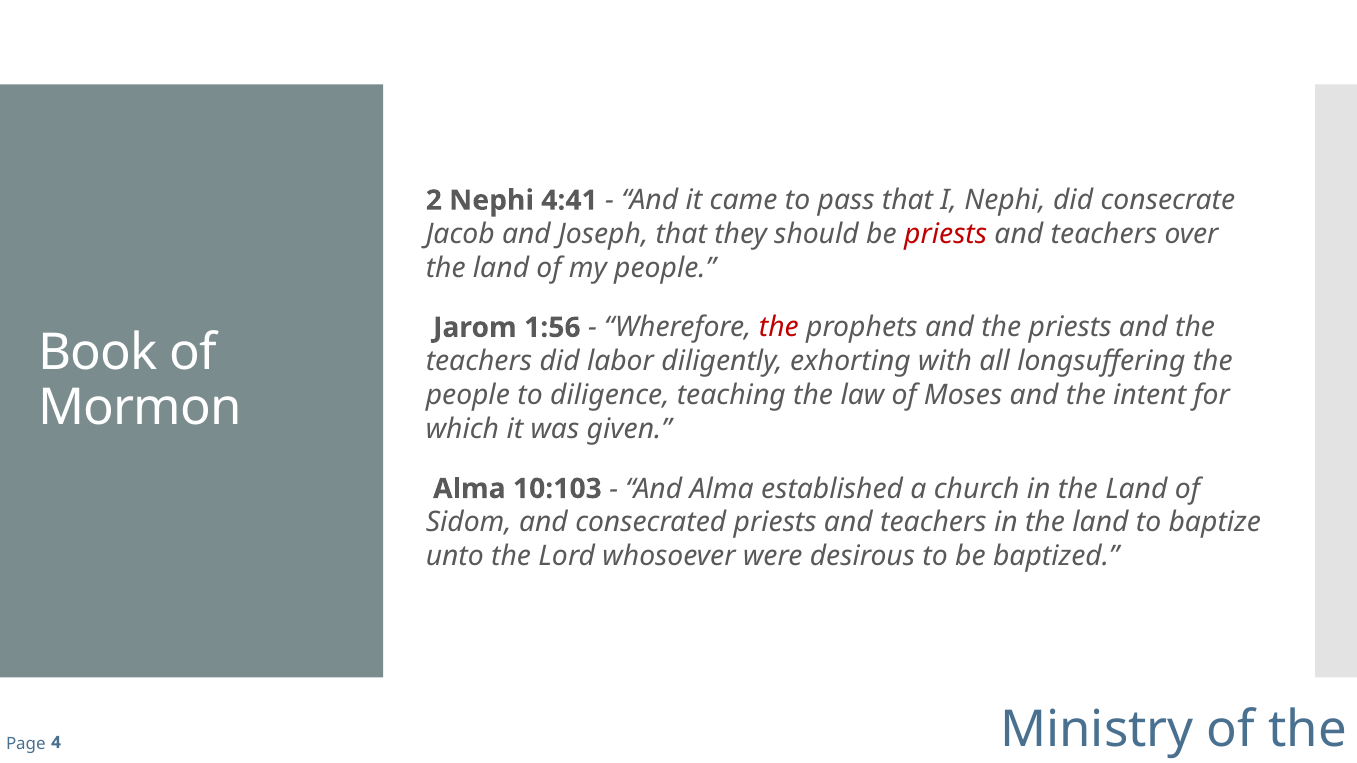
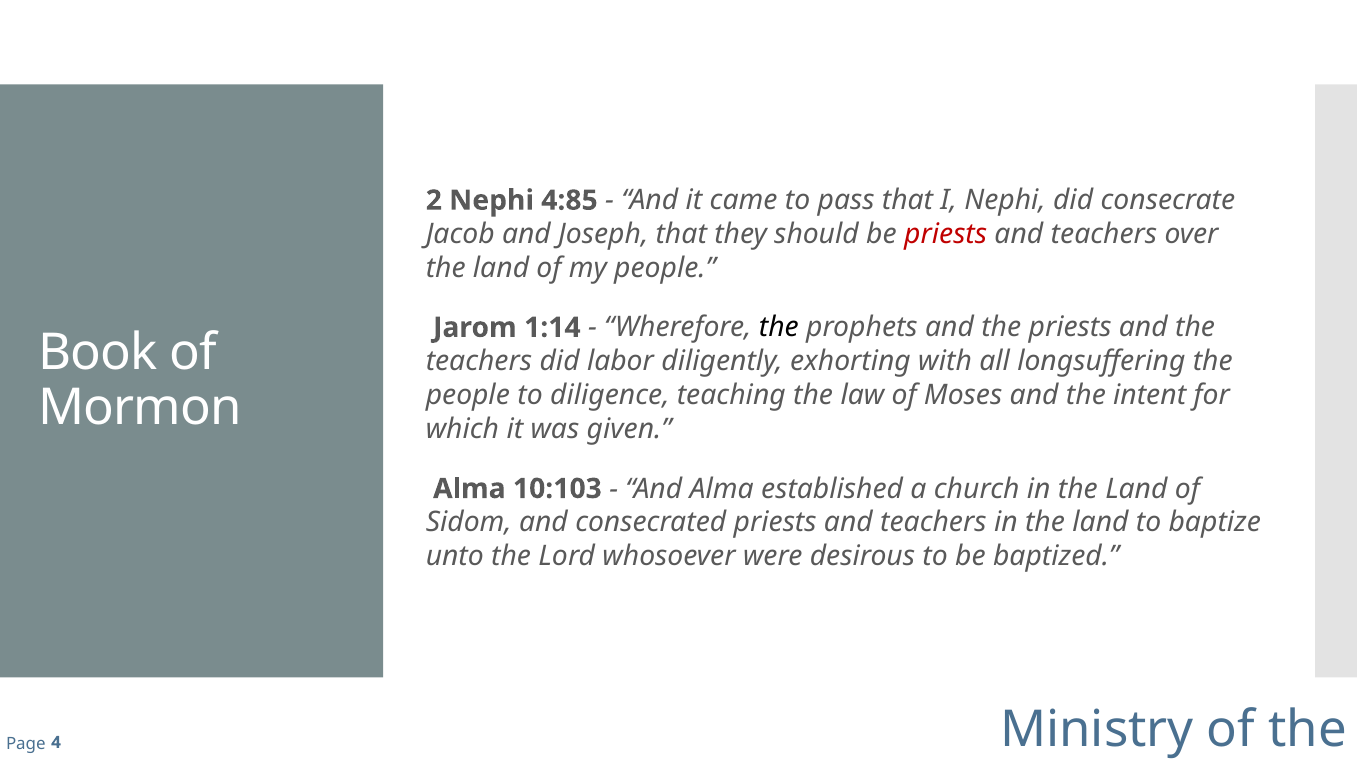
4:41: 4:41 -> 4:85 (569, 200)
1:56: 1:56 -> 1:14 (552, 328)
the colour: red -> black (779, 328)
